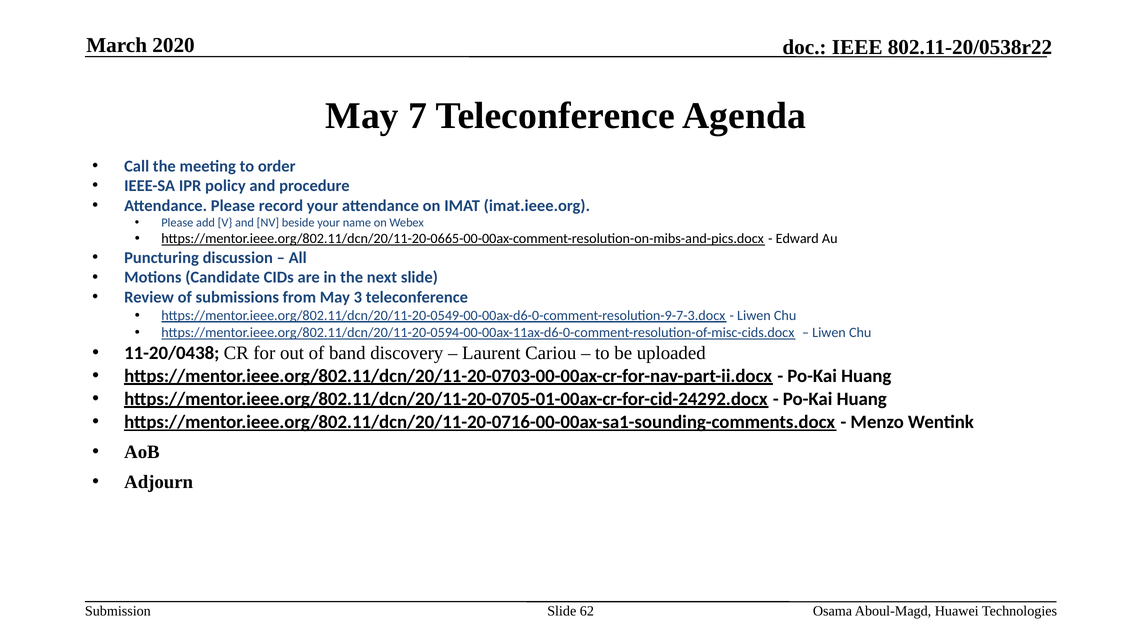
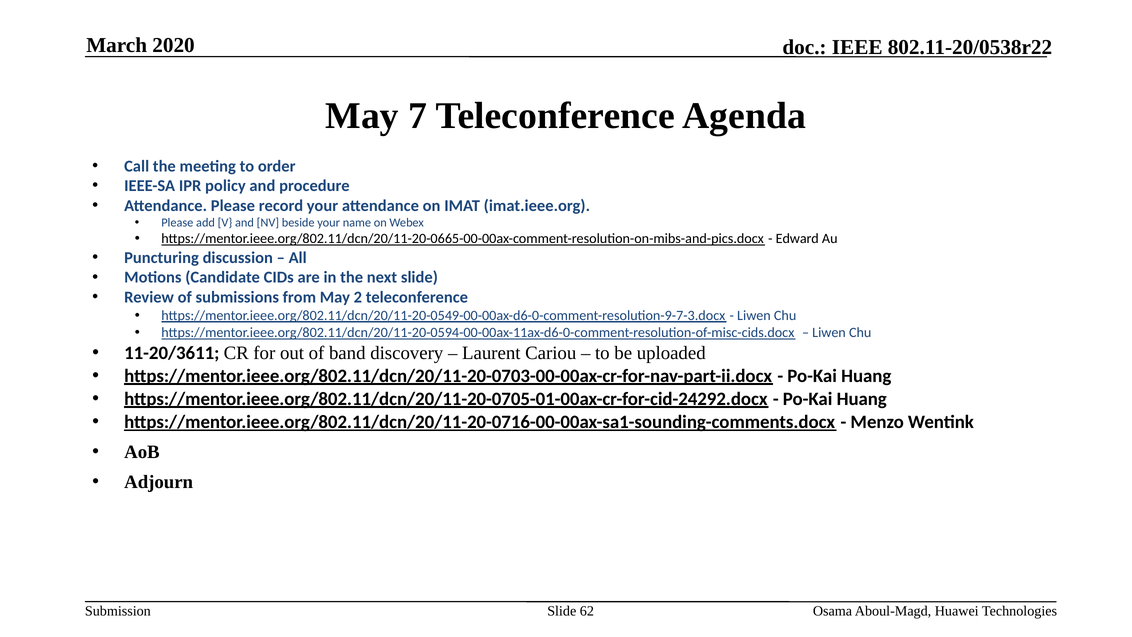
3: 3 -> 2 (358, 297)
11-20/0438: 11-20/0438 -> 11-20/3611 (172, 353)
